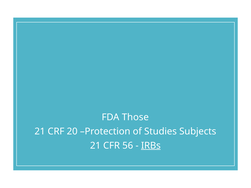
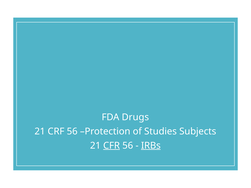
Those: Those -> Drugs (135, 117)
CRF 20: 20 -> 56 (72, 132)
CFR underline: none -> present (112, 146)
